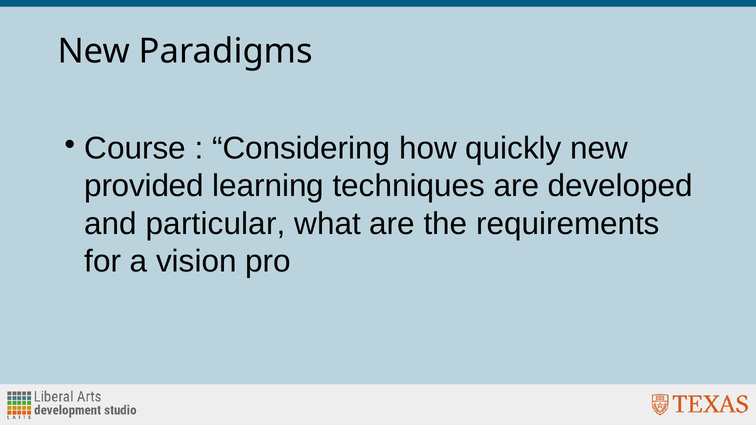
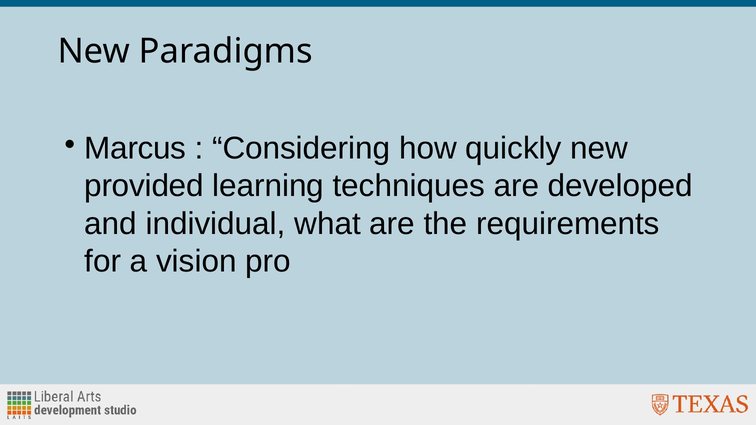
Course: Course -> Marcus (135, 148)
particular: particular -> individual (216, 224)
